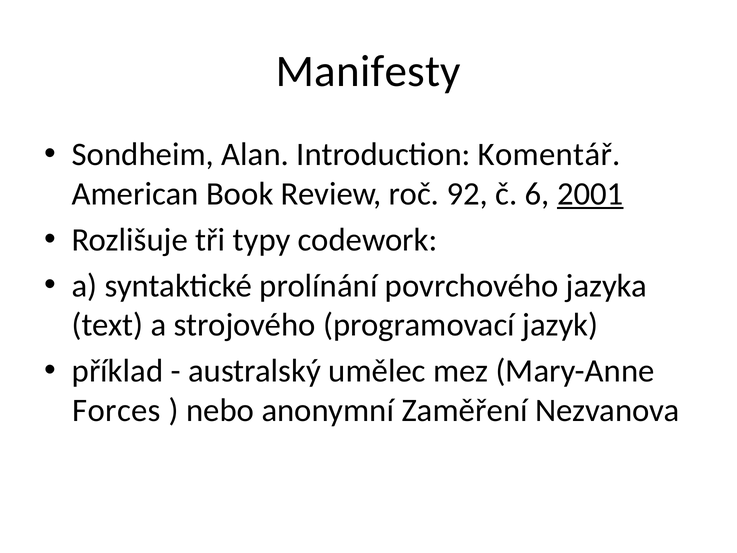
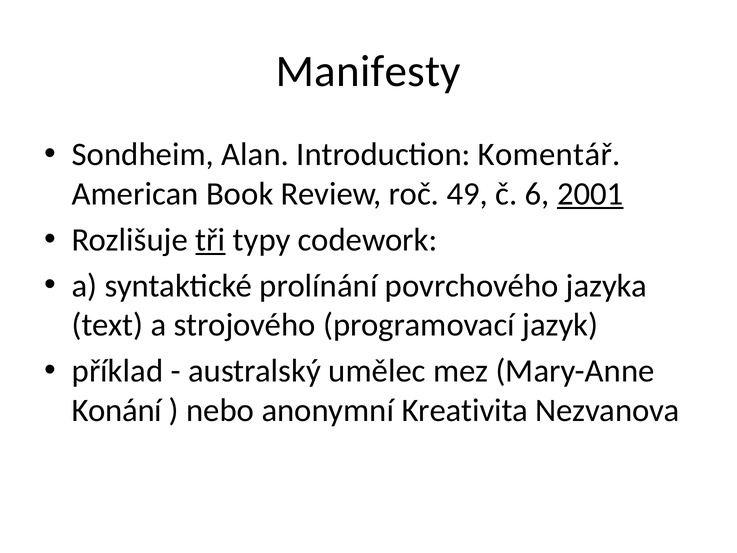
92: 92 -> 49 (467, 194)
tři underline: none -> present (210, 240)
Forces: Forces -> Konání (117, 410)
Zaměření: Zaměření -> Kreativita (465, 410)
